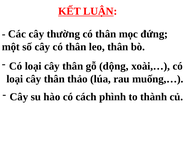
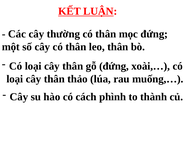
gỗ dộng: dộng -> đứng (114, 66)
